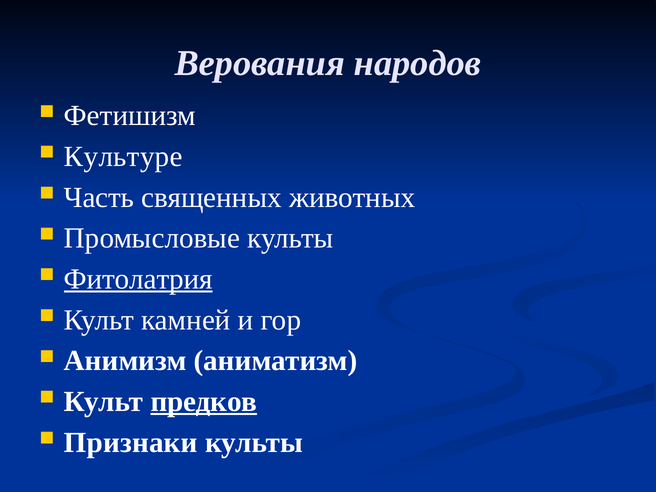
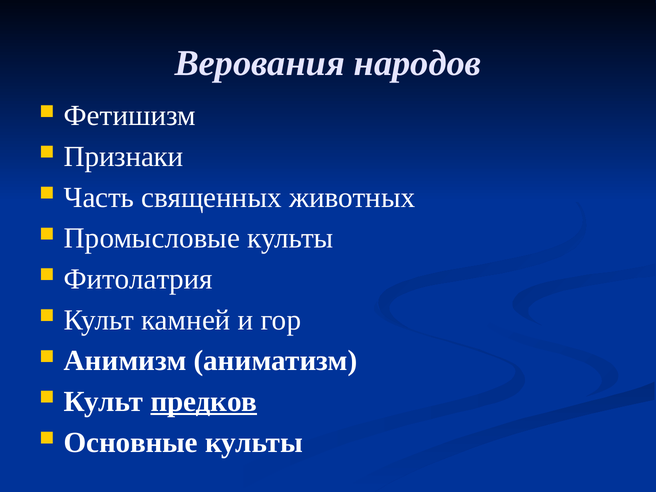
Культуре: Культуре -> Признаки (124, 157)
Фитолатрия underline: present -> none (138, 279)
Признаки: Признаки -> Основные (131, 442)
